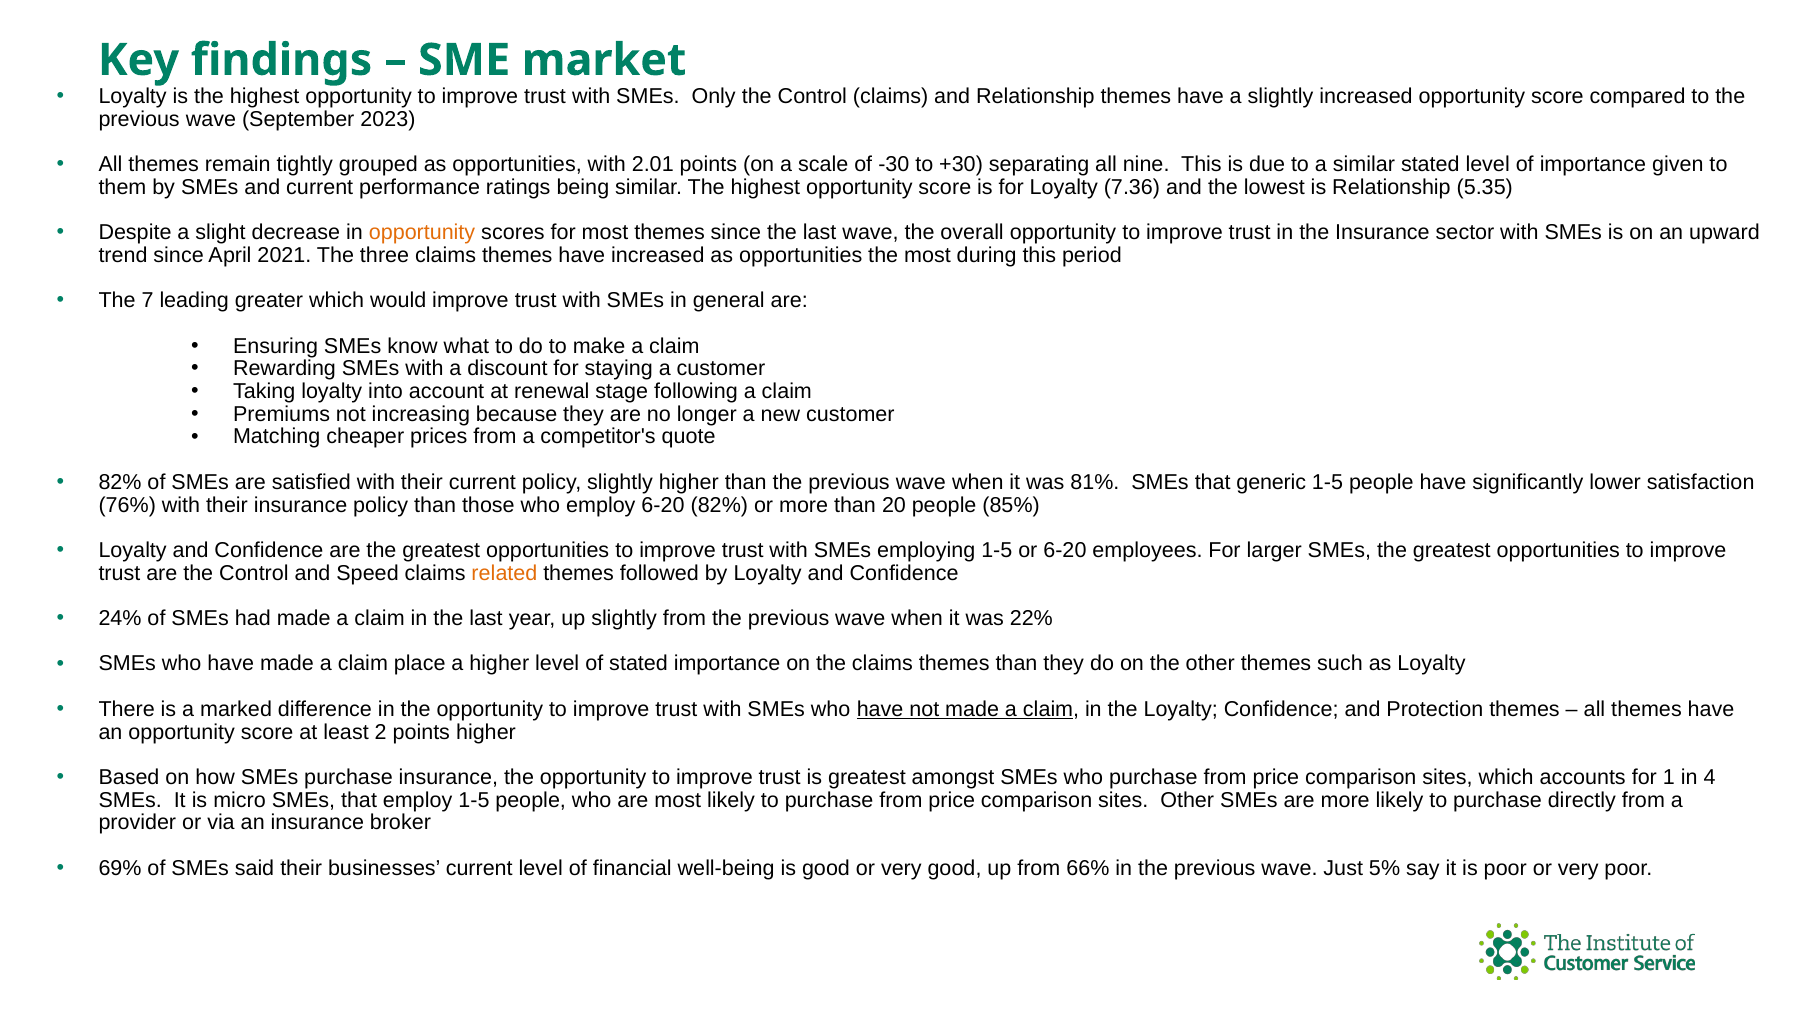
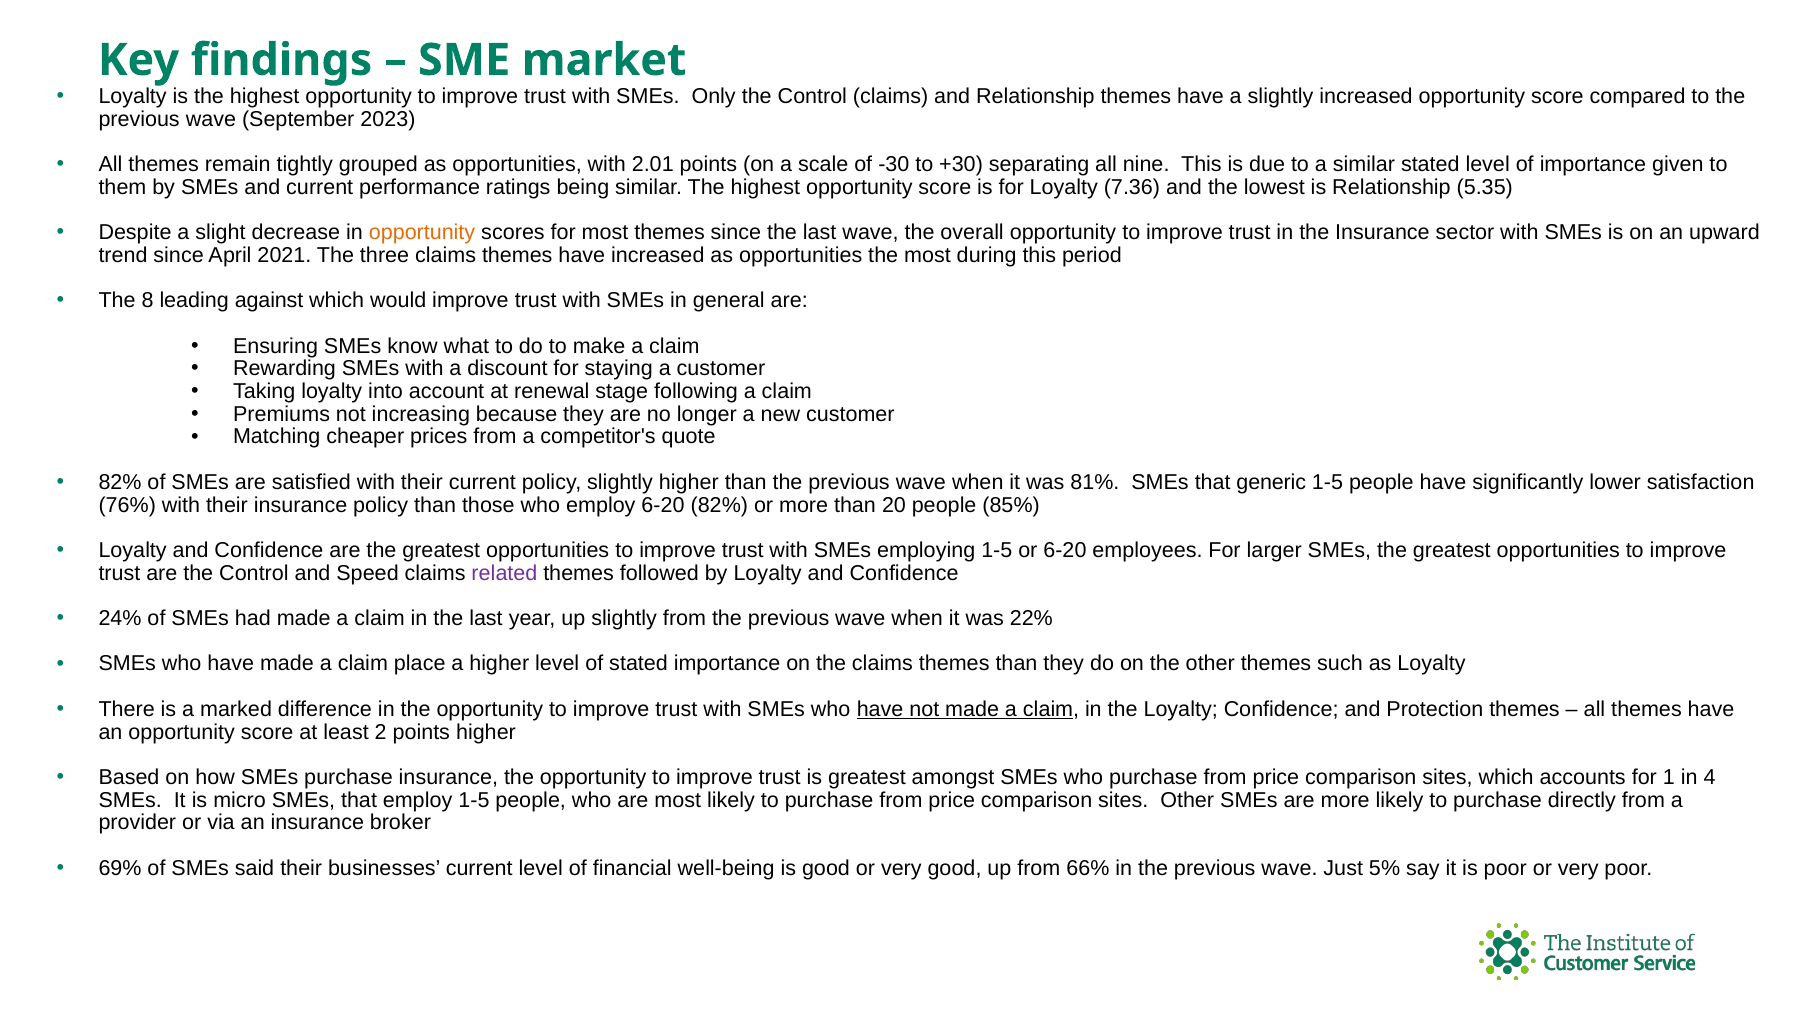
7: 7 -> 8 (148, 301)
greater: greater -> against (269, 301)
related colour: orange -> purple (504, 573)
